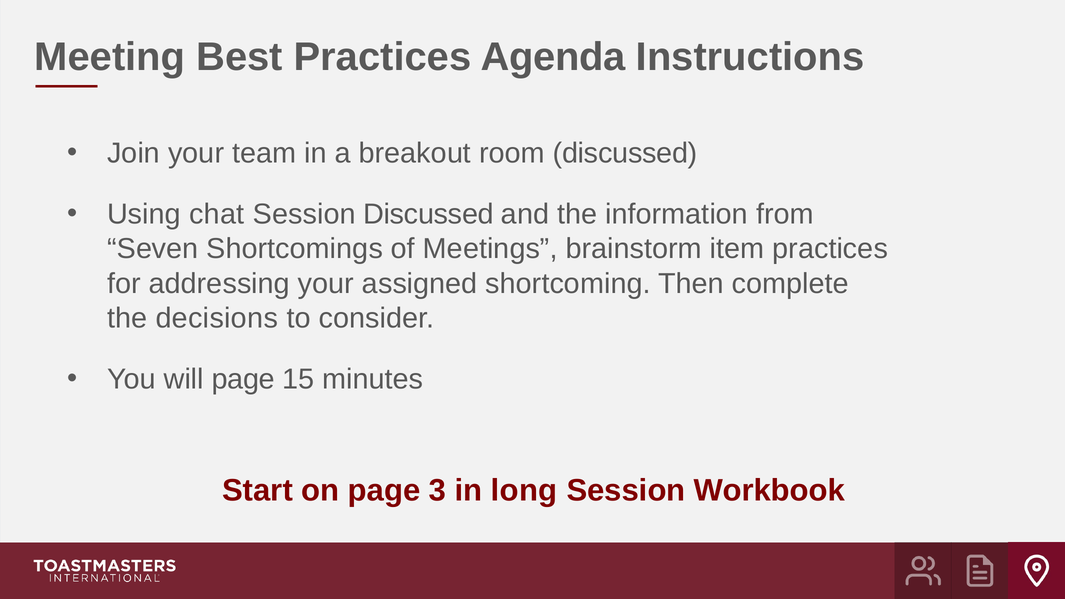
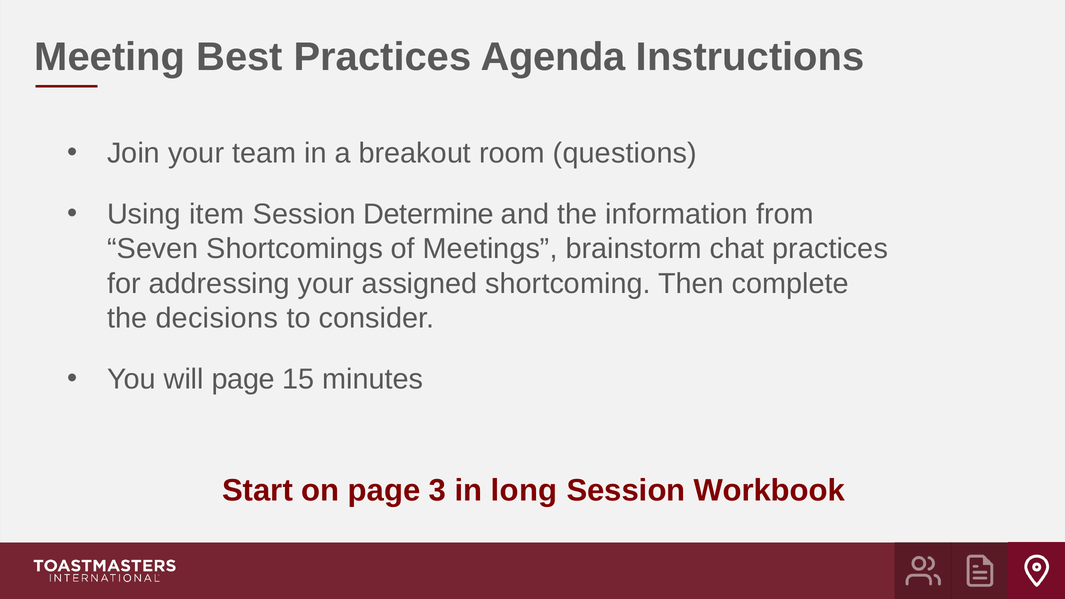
room discussed: discussed -> questions (625, 153)
chat: chat -> item (217, 214)
Session Discussed: Discussed -> Determine (428, 214)
item: item -> chat (737, 249)
